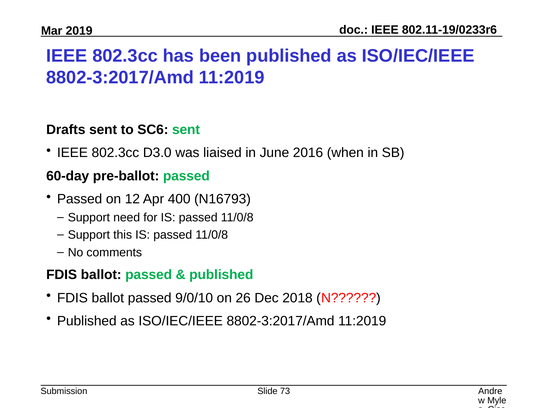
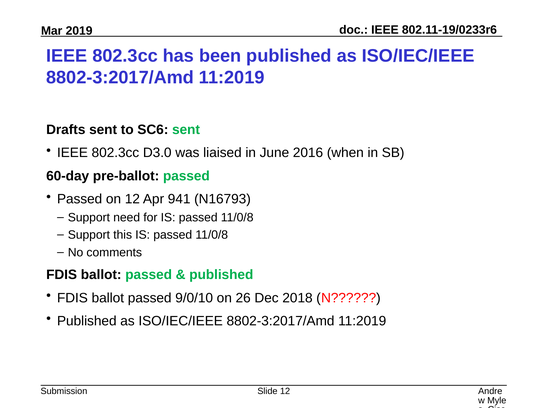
400: 400 -> 941 (179, 199)
Slide 73: 73 -> 12 (285, 391)
